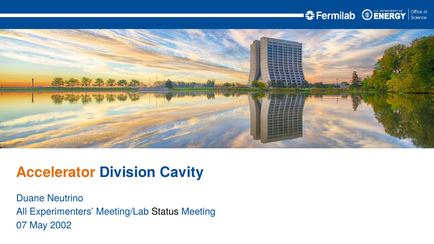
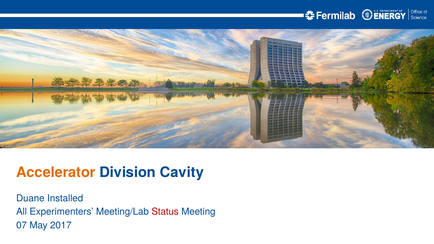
Neutrino: Neutrino -> Installed (65, 198)
Status colour: black -> red (165, 212)
2002: 2002 -> 2017 (61, 225)
